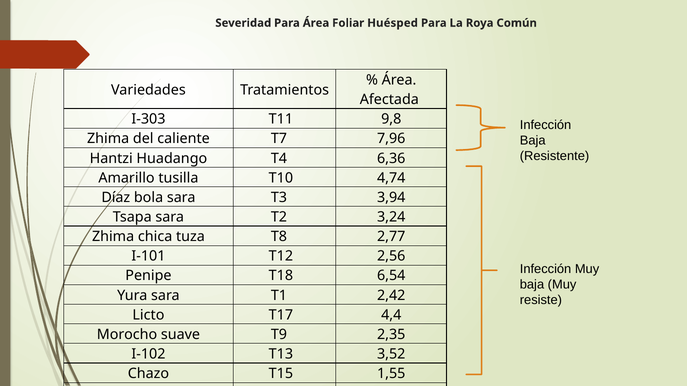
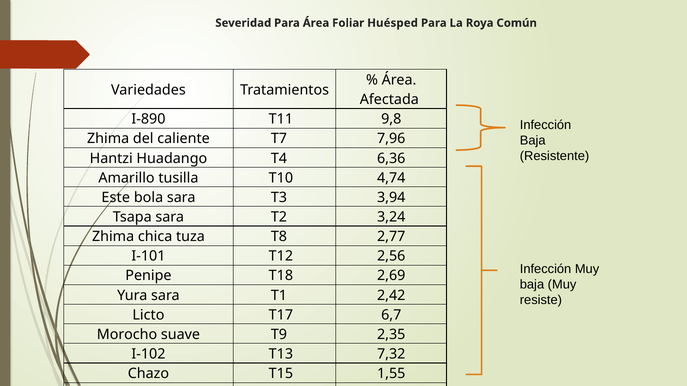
I-303: I-303 -> I-890 (148, 119)
Díaz: Díaz -> Este (116, 198)
6,54: 6,54 -> 2,69 (391, 276)
4,4: 4,4 -> 6,7 (391, 315)
3,52: 3,52 -> 7,32 (391, 354)
